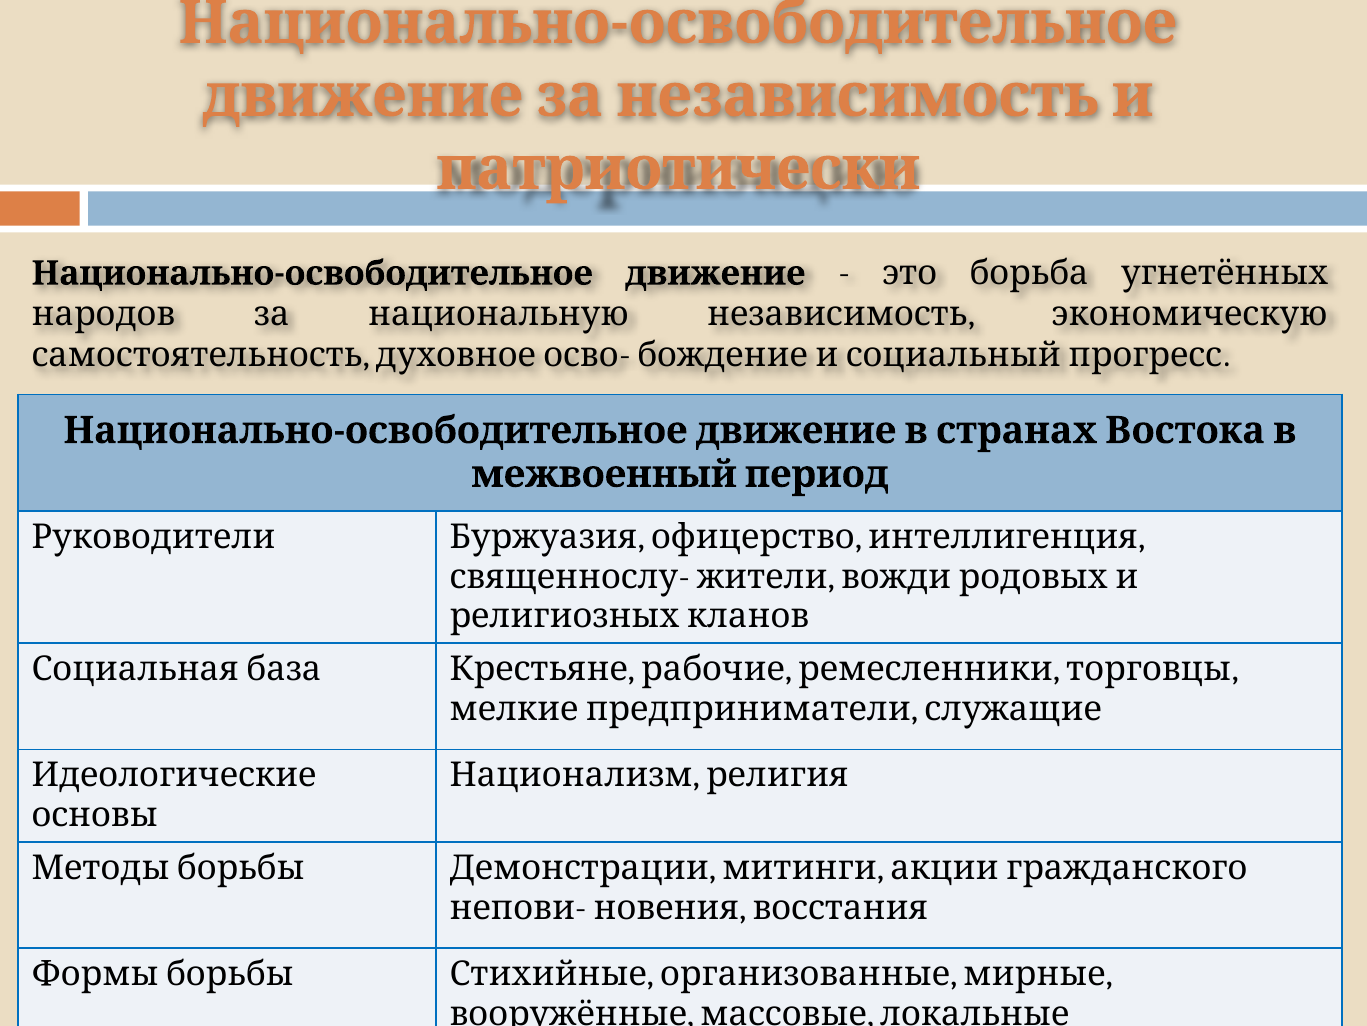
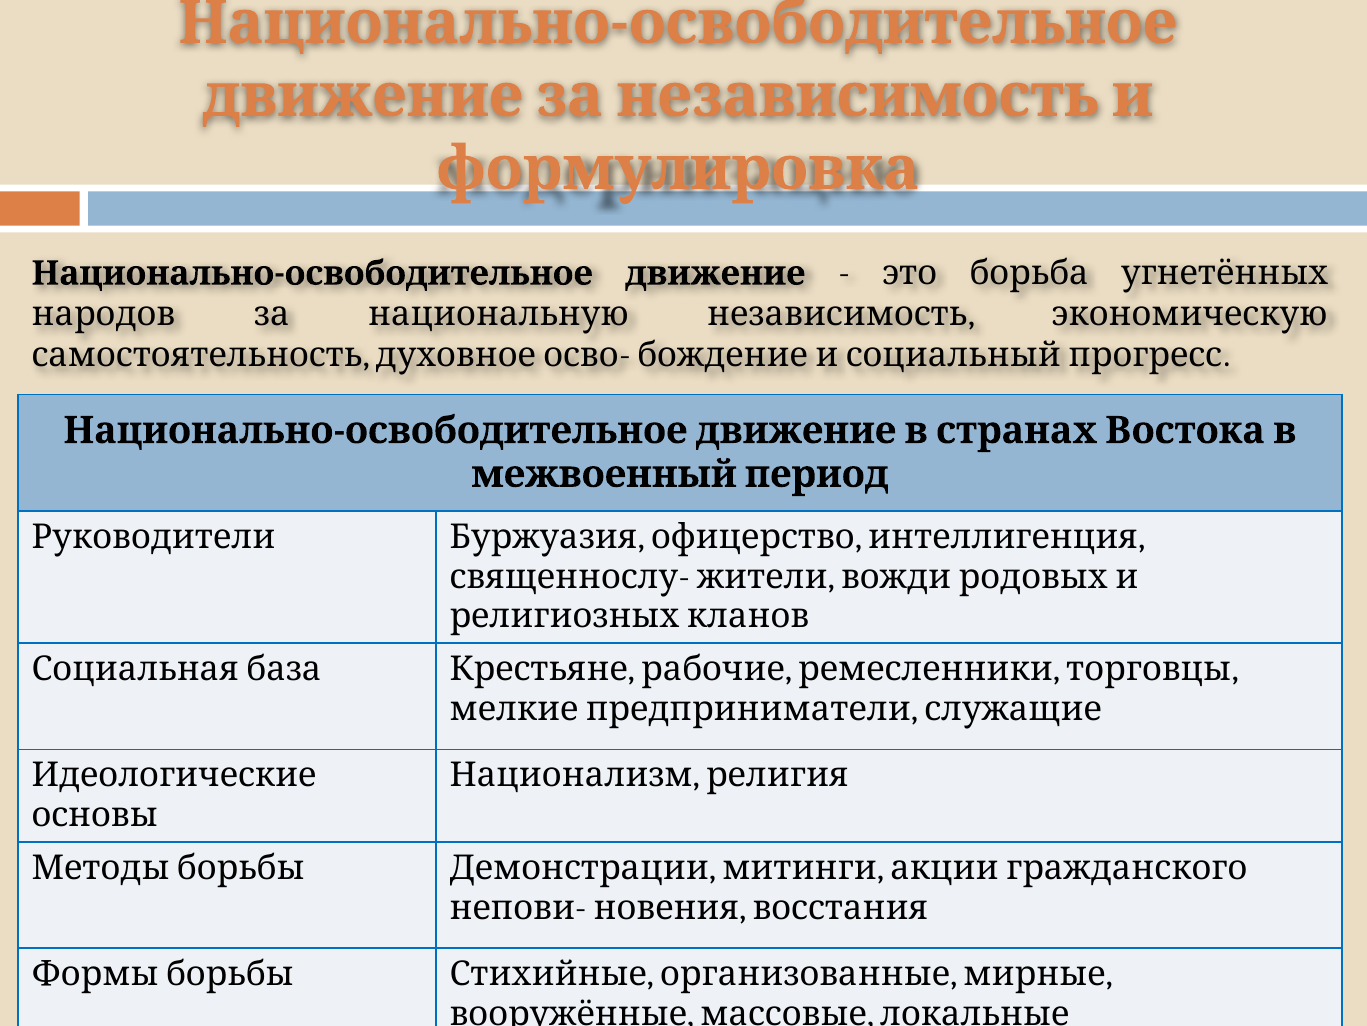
патриотически: патриотически -> формулировка (678, 169)
